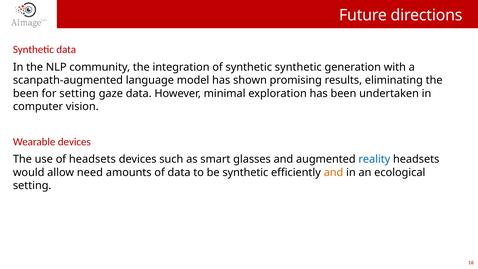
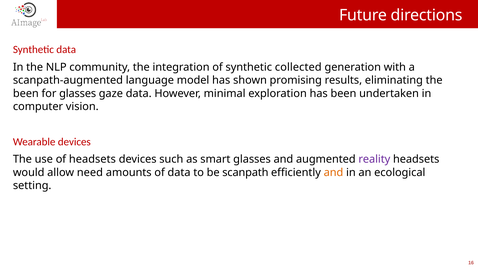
synthetic synthetic: synthetic -> collected (298, 67)
for setting: setting -> glasses (78, 93)
reality colour: blue -> purple (374, 159)
be synthetic: synthetic -> scanpath (245, 172)
